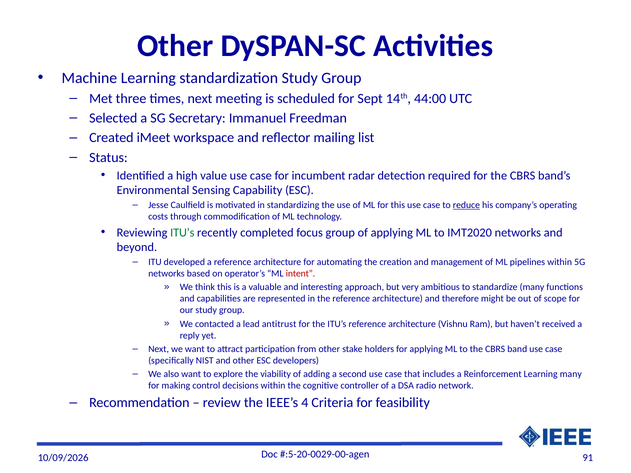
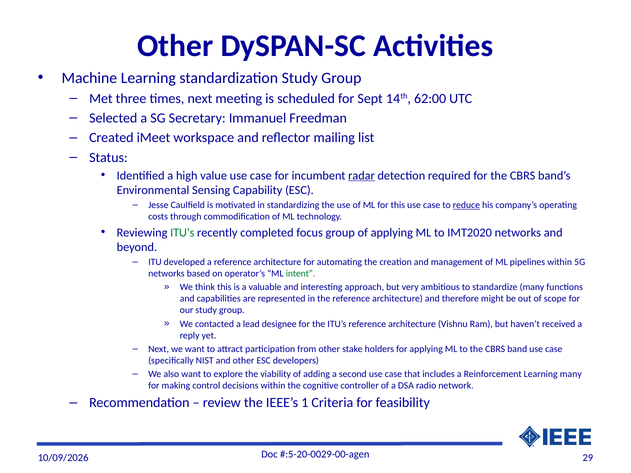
44:00: 44:00 -> 62:00 (430, 99)
radar underline: none -> present (362, 176)
intent colour: red -> green (300, 274)
antitrust: antitrust -> designee (279, 324)
4: 4 -> 1 (305, 403)
91: 91 -> 29 (588, 458)
